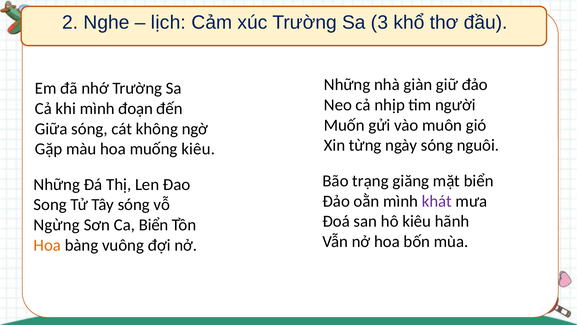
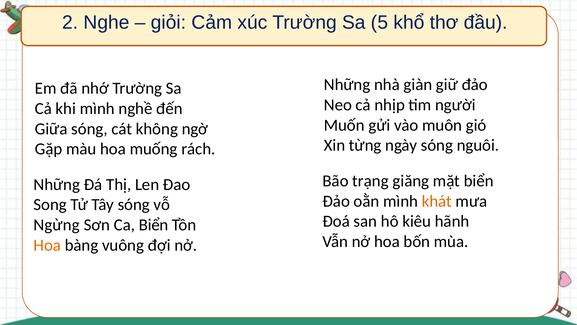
lịch: lịch -> giỏi (169, 22)
3: 3 -> 5 (380, 22)
đoạn: đoạn -> nghề (136, 108)
muống kiêu: kiêu -> rách (198, 149)
khát colour: purple -> orange (437, 201)
